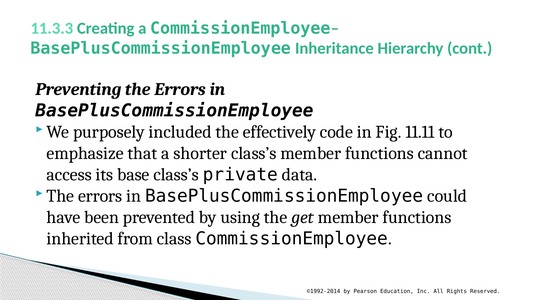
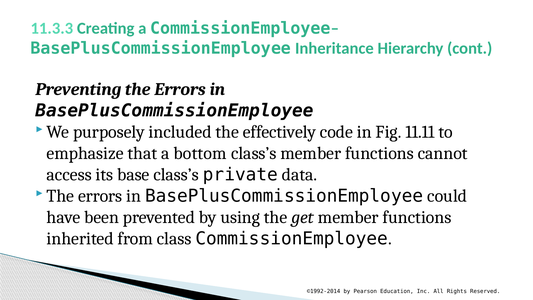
shorter: shorter -> bottom (200, 153)
